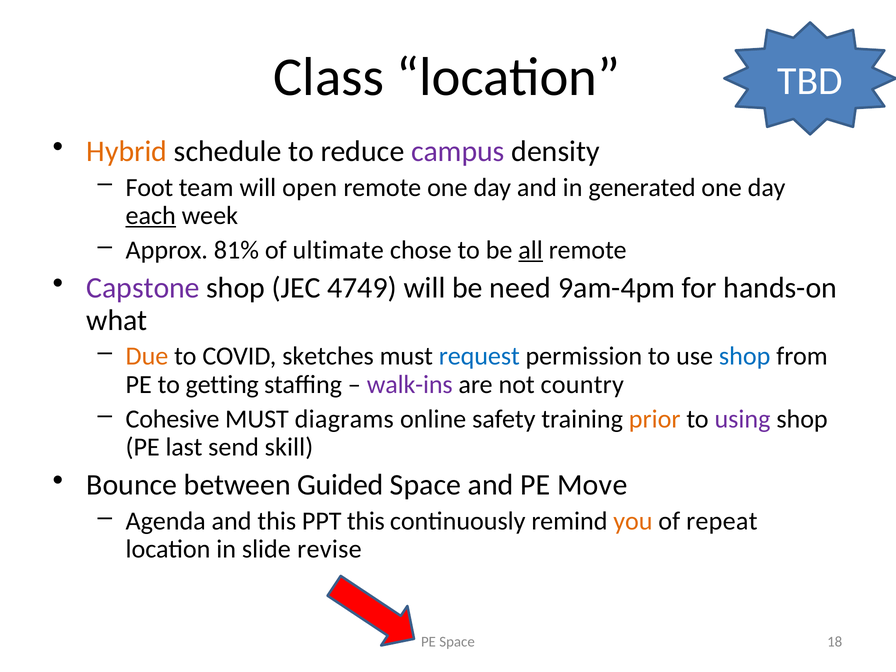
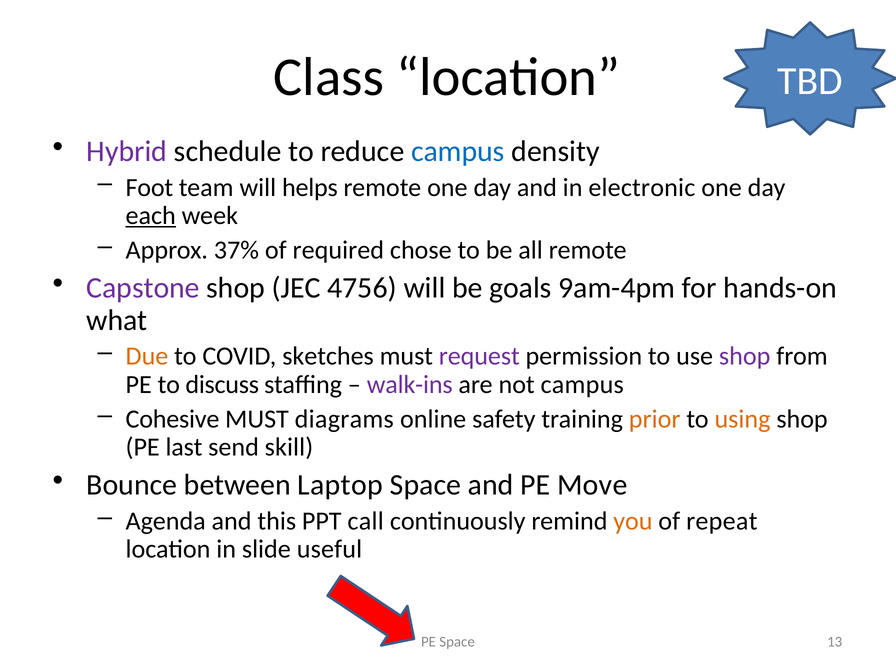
Hybrid colour: orange -> purple (127, 151)
campus colour: purple -> blue (458, 151)
open: open -> helps (310, 187)
generated: generated -> electronic (642, 187)
81%: 81% -> 37% (236, 250)
ultimate: ultimate -> required (338, 250)
all underline: present -> none (531, 250)
4749: 4749 -> 4756 (362, 288)
need: need -> goals (520, 288)
request colour: blue -> purple (479, 356)
shop colour: blue -> purple (745, 356)
getting: getting -> discuss (222, 385)
not country: country -> campus (582, 385)
using colour: purple -> orange (743, 419)
Guided: Guided -> Laptop (340, 485)
PPT this: this -> call (366, 521)
revise: revise -> useful (329, 549)
18: 18 -> 13 (835, 642)
